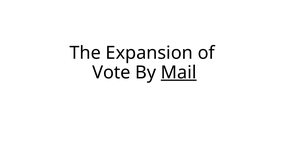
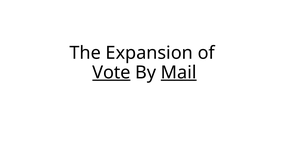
Vote underline: none -> present (111, 72)
